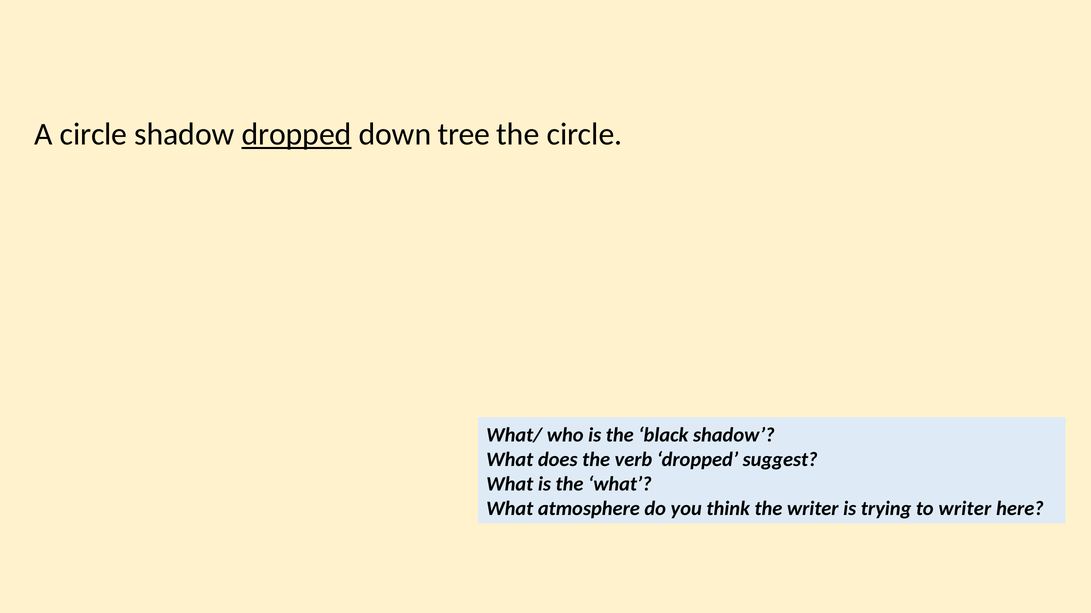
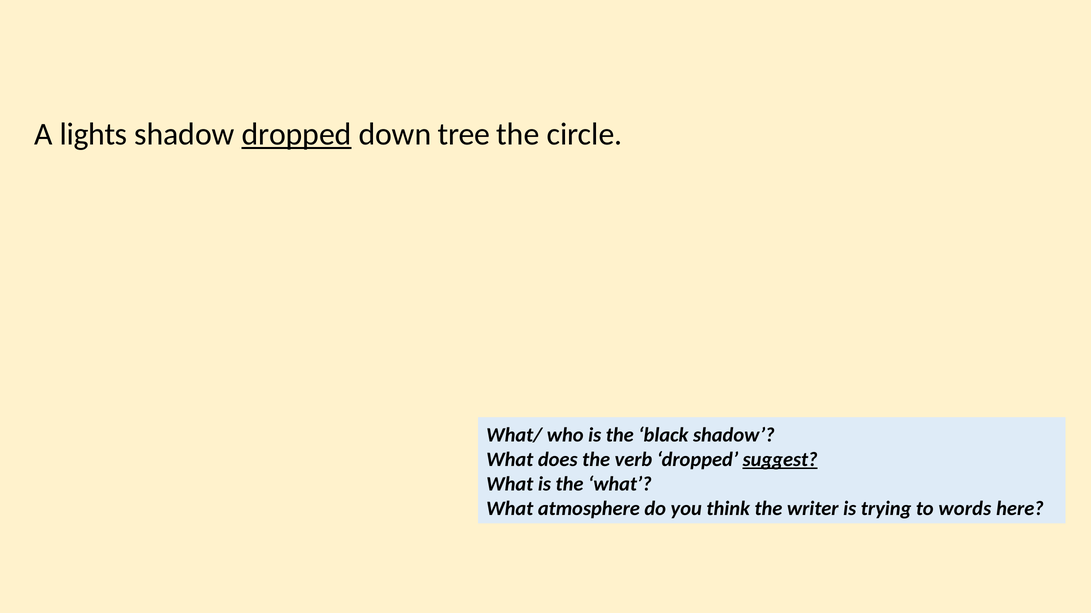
A circle: circle -> lights (94, 135)
suggest underline: none -> present (780, 460)
to writer: writer -> words (965, 509)
